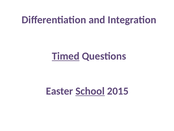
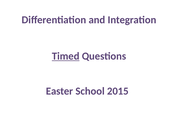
School underline: present -> none (90, 91)
